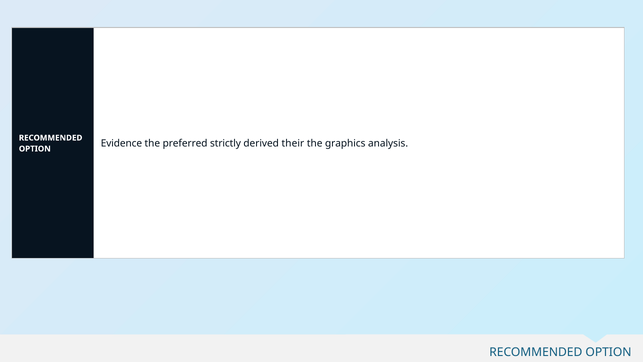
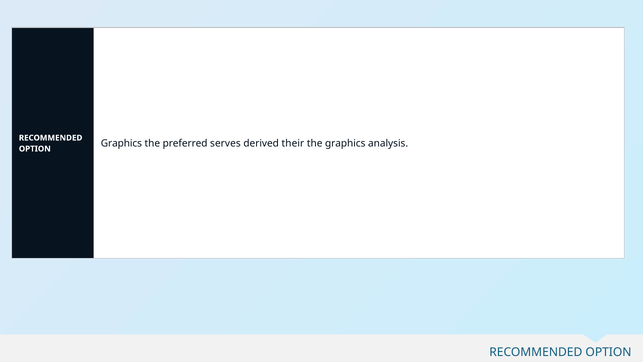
Evidence: Evidence -> Graphics (121, 143)
strictly: strictly -> serves (225, 143)
